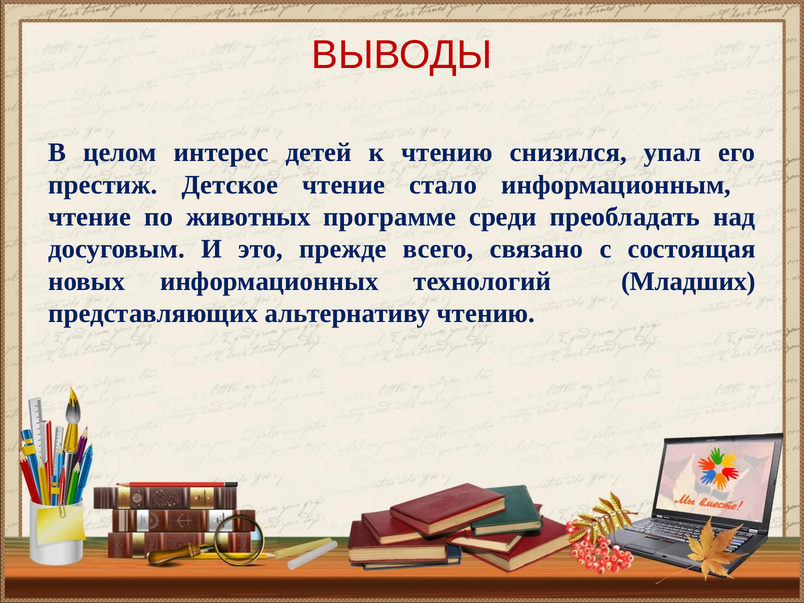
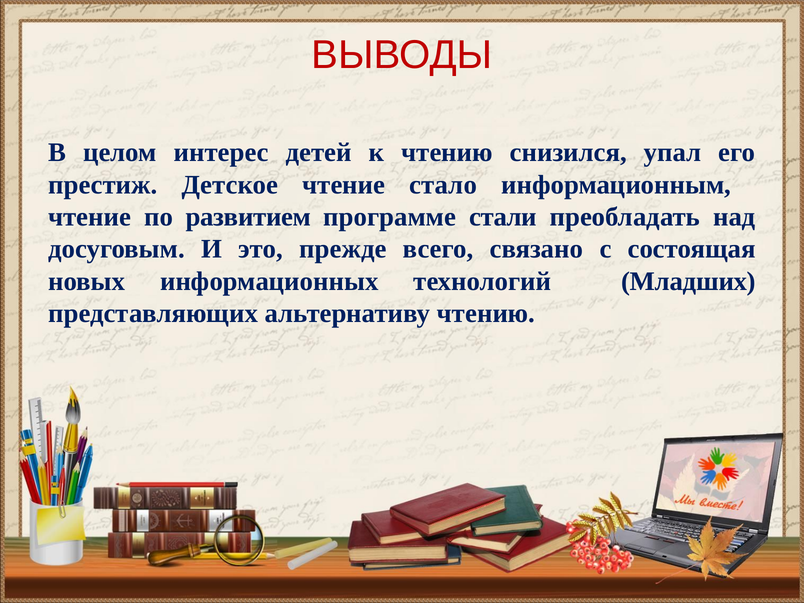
животных: животных -> развитием (248, 217)
среди: среди -> стали (503, 217)
